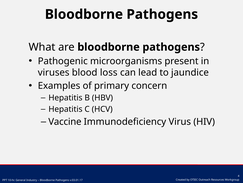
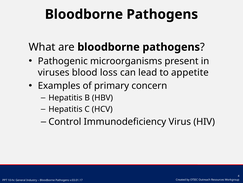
jaundice: jaundice -> appetite (190, 72)
Vaccine: Vaccine -> Control (65, 121)
